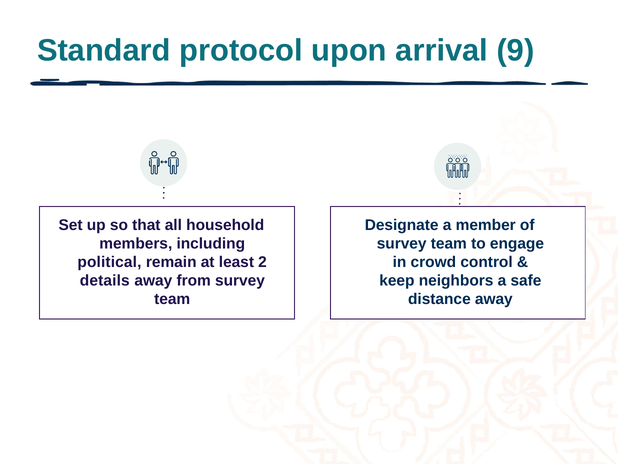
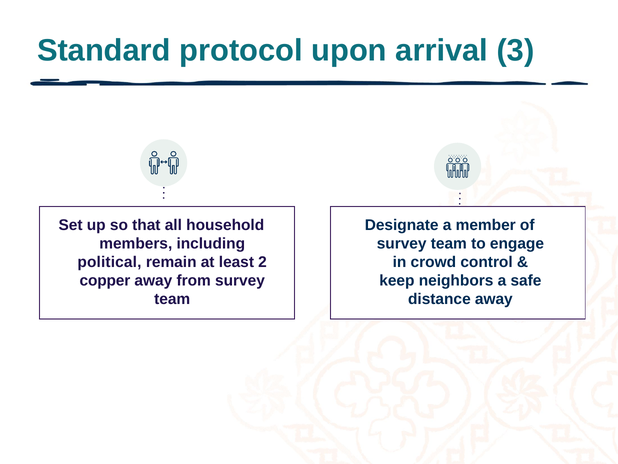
9: 9 -> 3 (516, 50)
details: details -> copper (105, 280)
